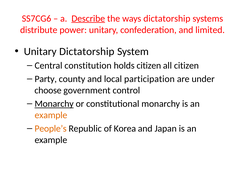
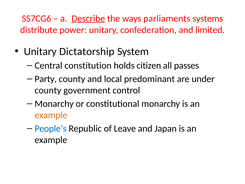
ways dictatorship: dictatorship -> parliaments (167, 18)
all citizen: citizen -> passes (186, 65)
participation: participation -> predominant (149, 79)
choose: choose -> county (48, 90)
Monarchy underline: present -> none (54, 104)
People’s colour: orange -> blue (51, 128)
Korea: Korea -> Leave (125, 128)
